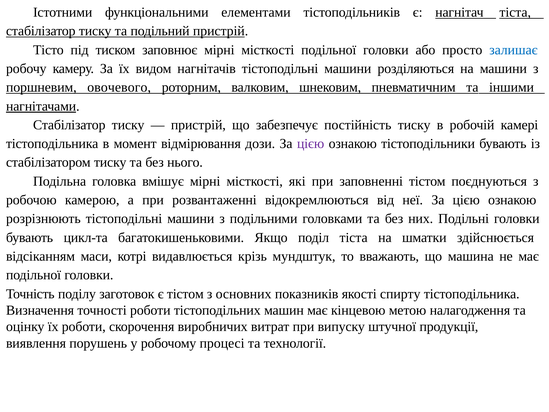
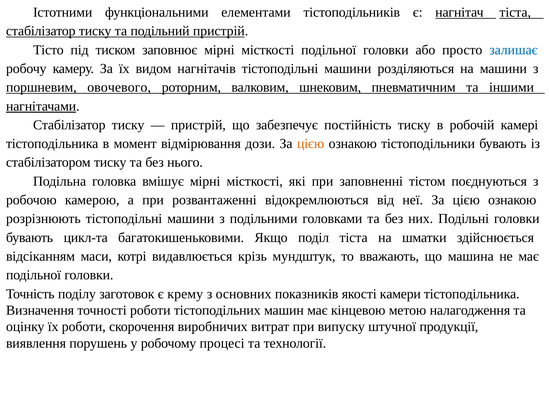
цією colour: purple -> orange (311, 144)
є тістом: тістом -> крему (185, 294)
спирту: спирту -> камери (400, 294)
